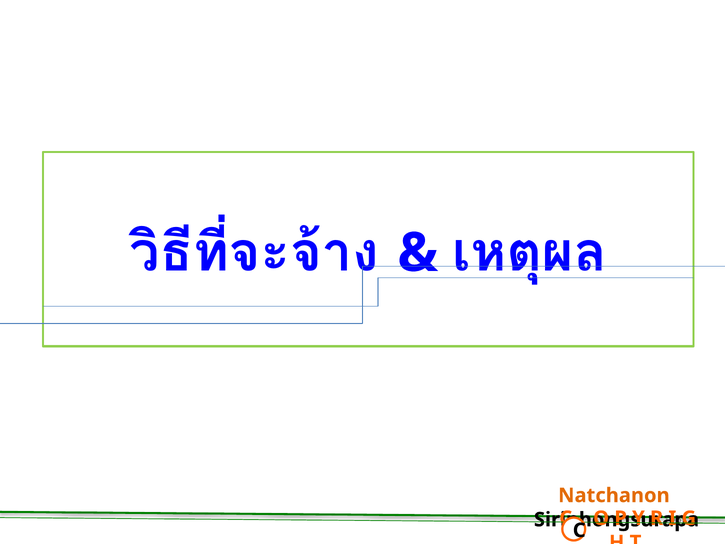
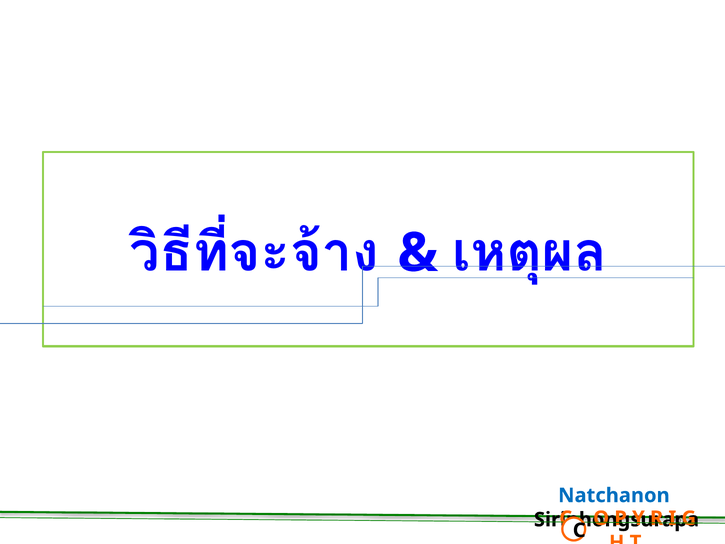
Natchanon colour: orange -> blue (614, 495)
